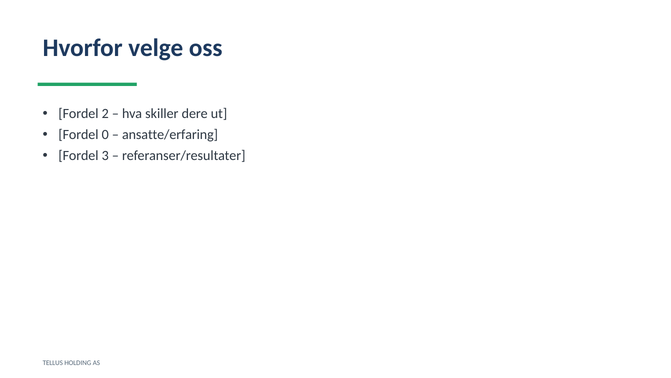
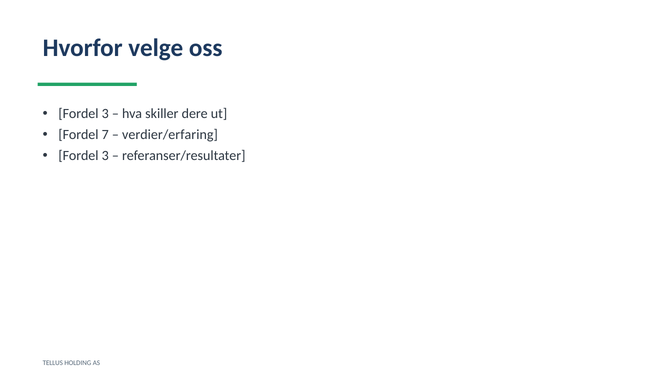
2: 2 -> 3 (105, 114)
0: 0 -> 7 (105, 135)
ansatte/erfaring: ansatte/erfaring -> verdier/erfaring (170, 135)
